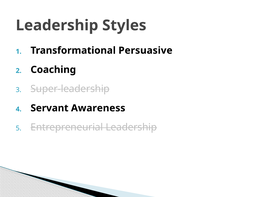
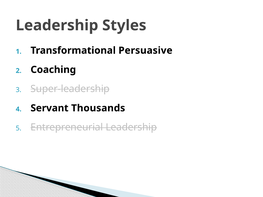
Awareness: Awareness -> Thousands (98, 108)
